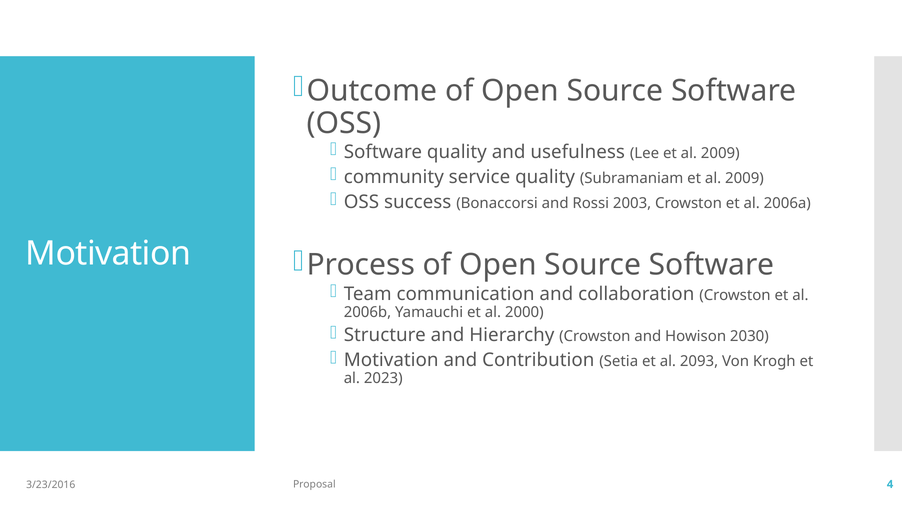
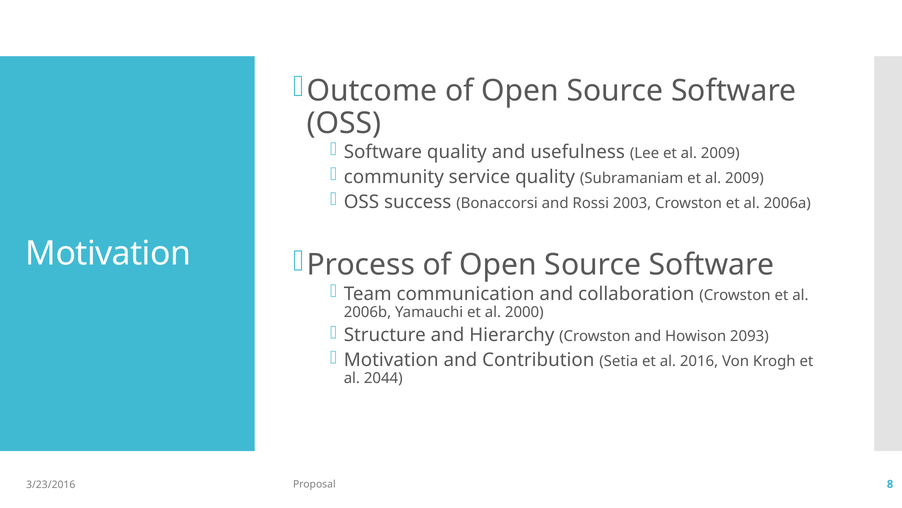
2030: 2030 -> 2093 (749, 336)
2093: 2093 -> 2016 (699, 361)
2023: 2023 -> 2044 (383, 378)
4: 4 -> 8 (890, 484)
